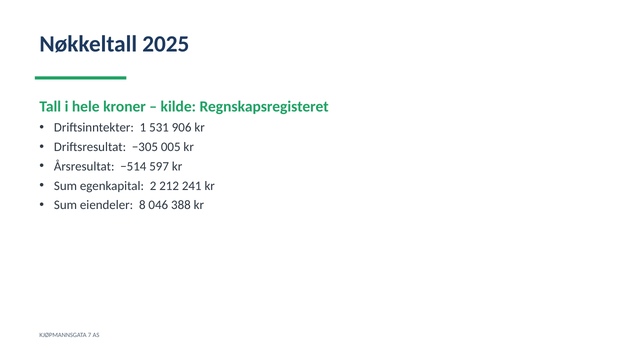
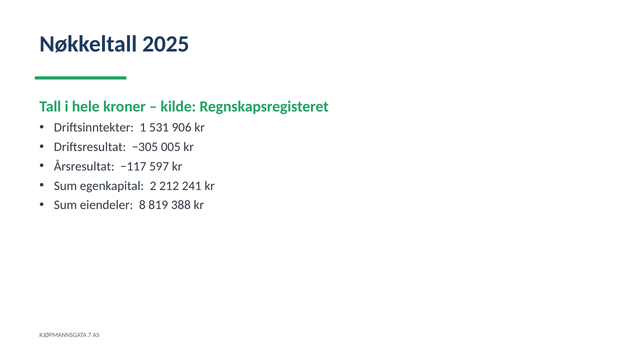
−514: −514 -> −117 (133, 166)
046: 046 -> 819 (158, 205)
